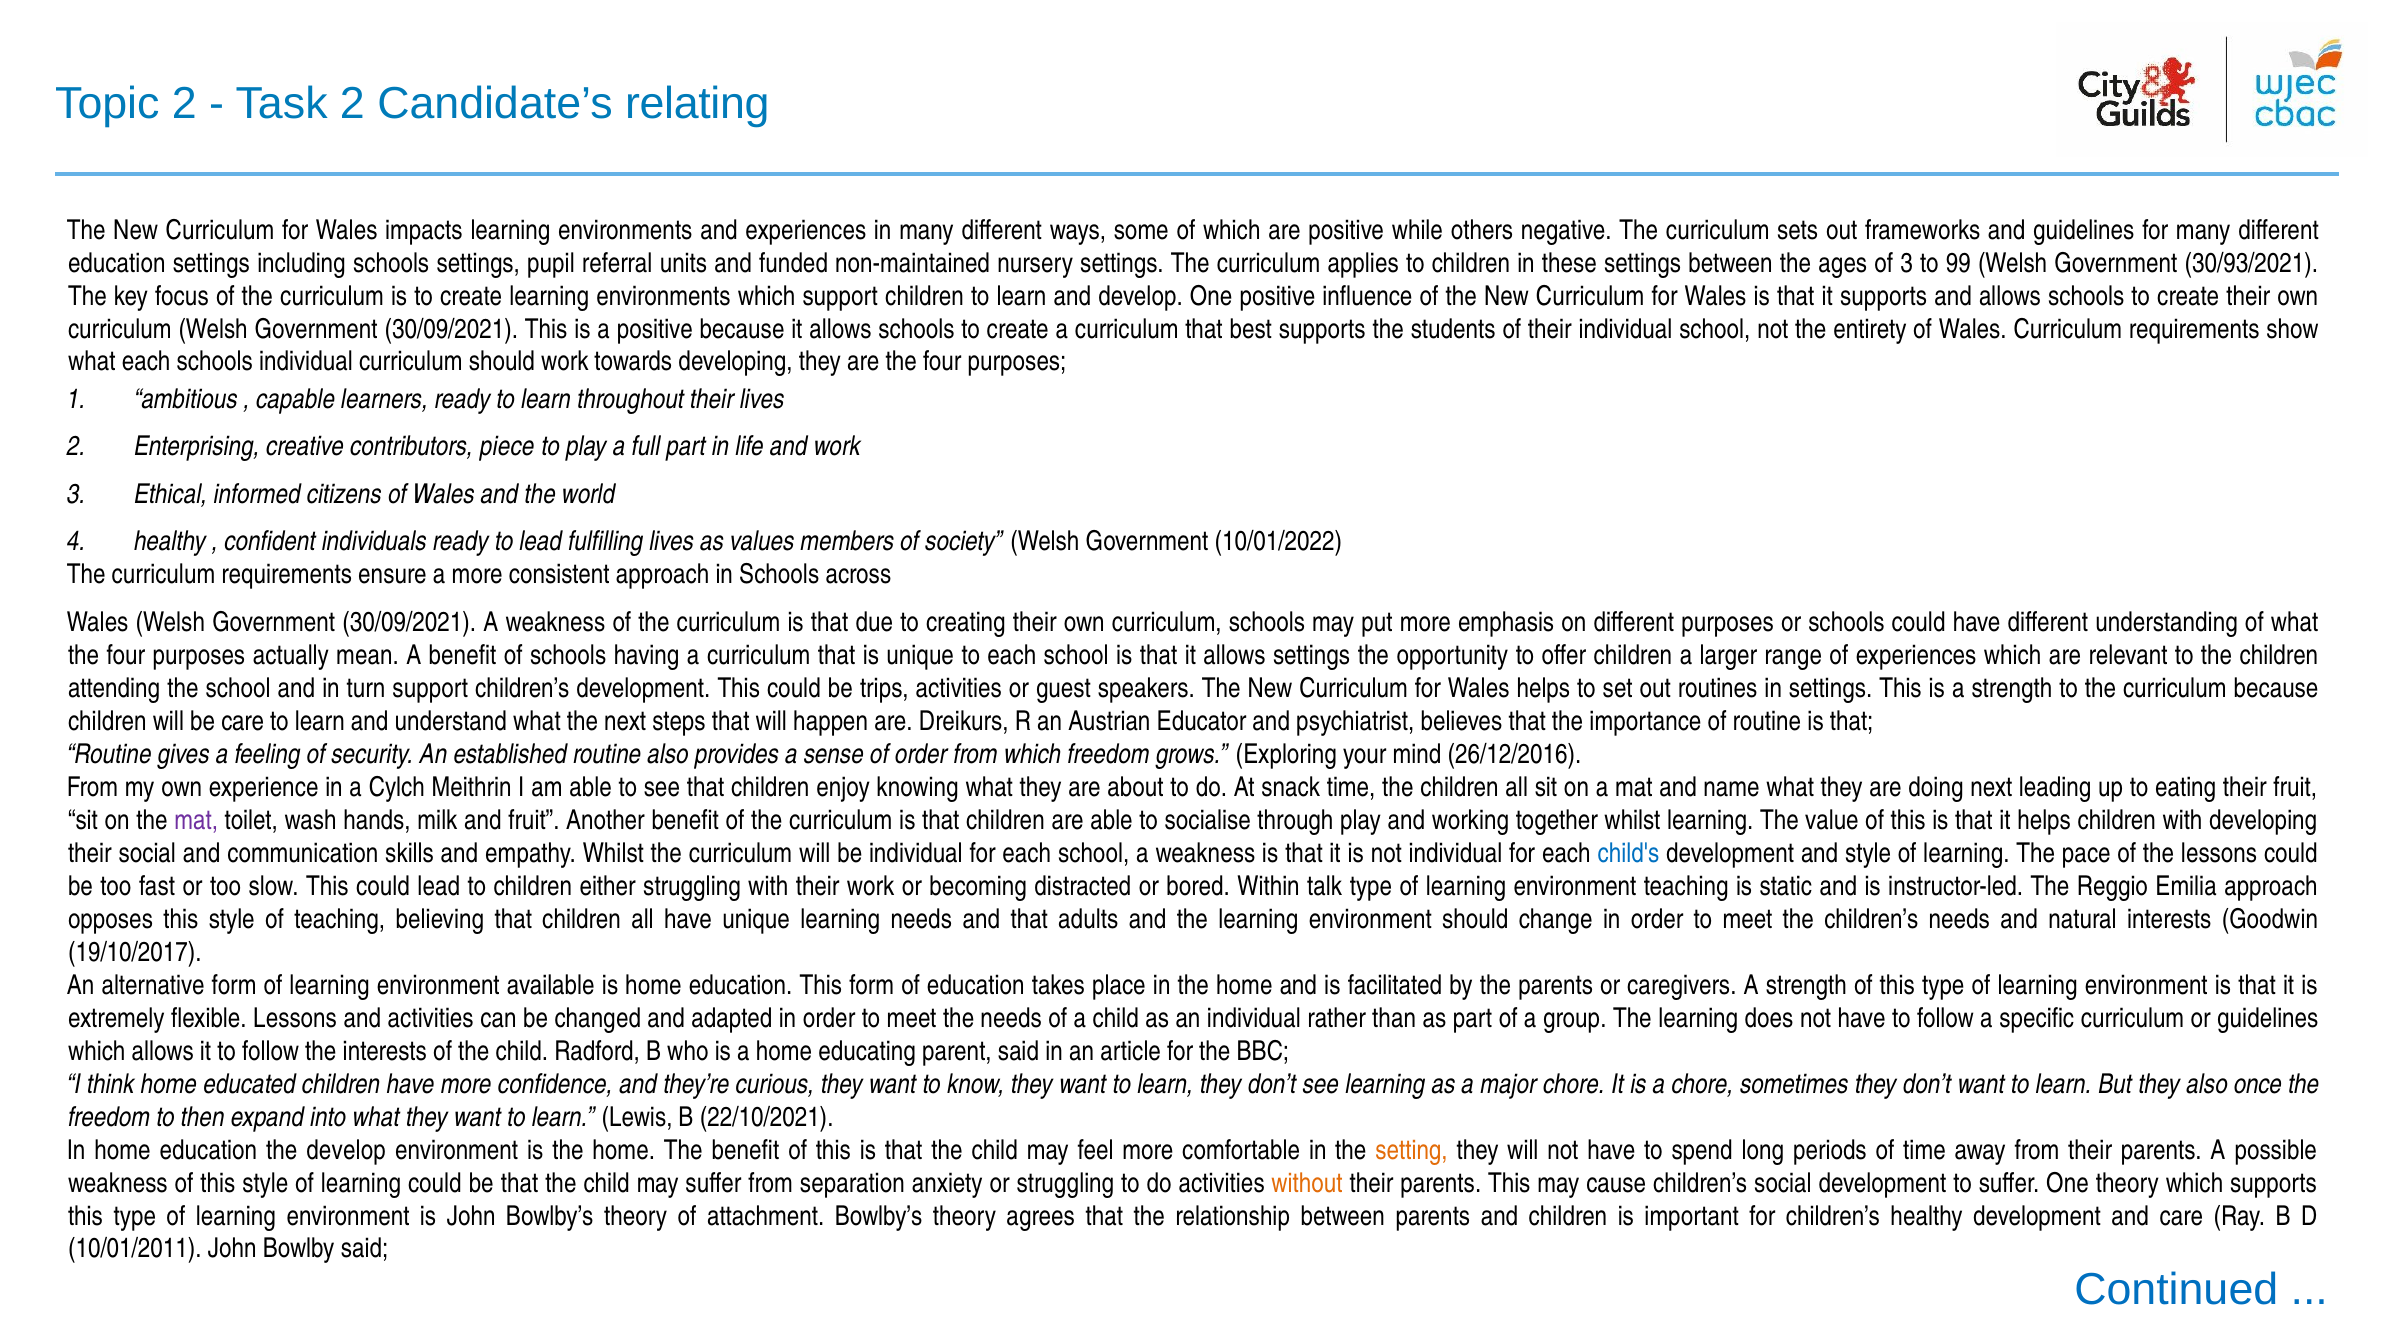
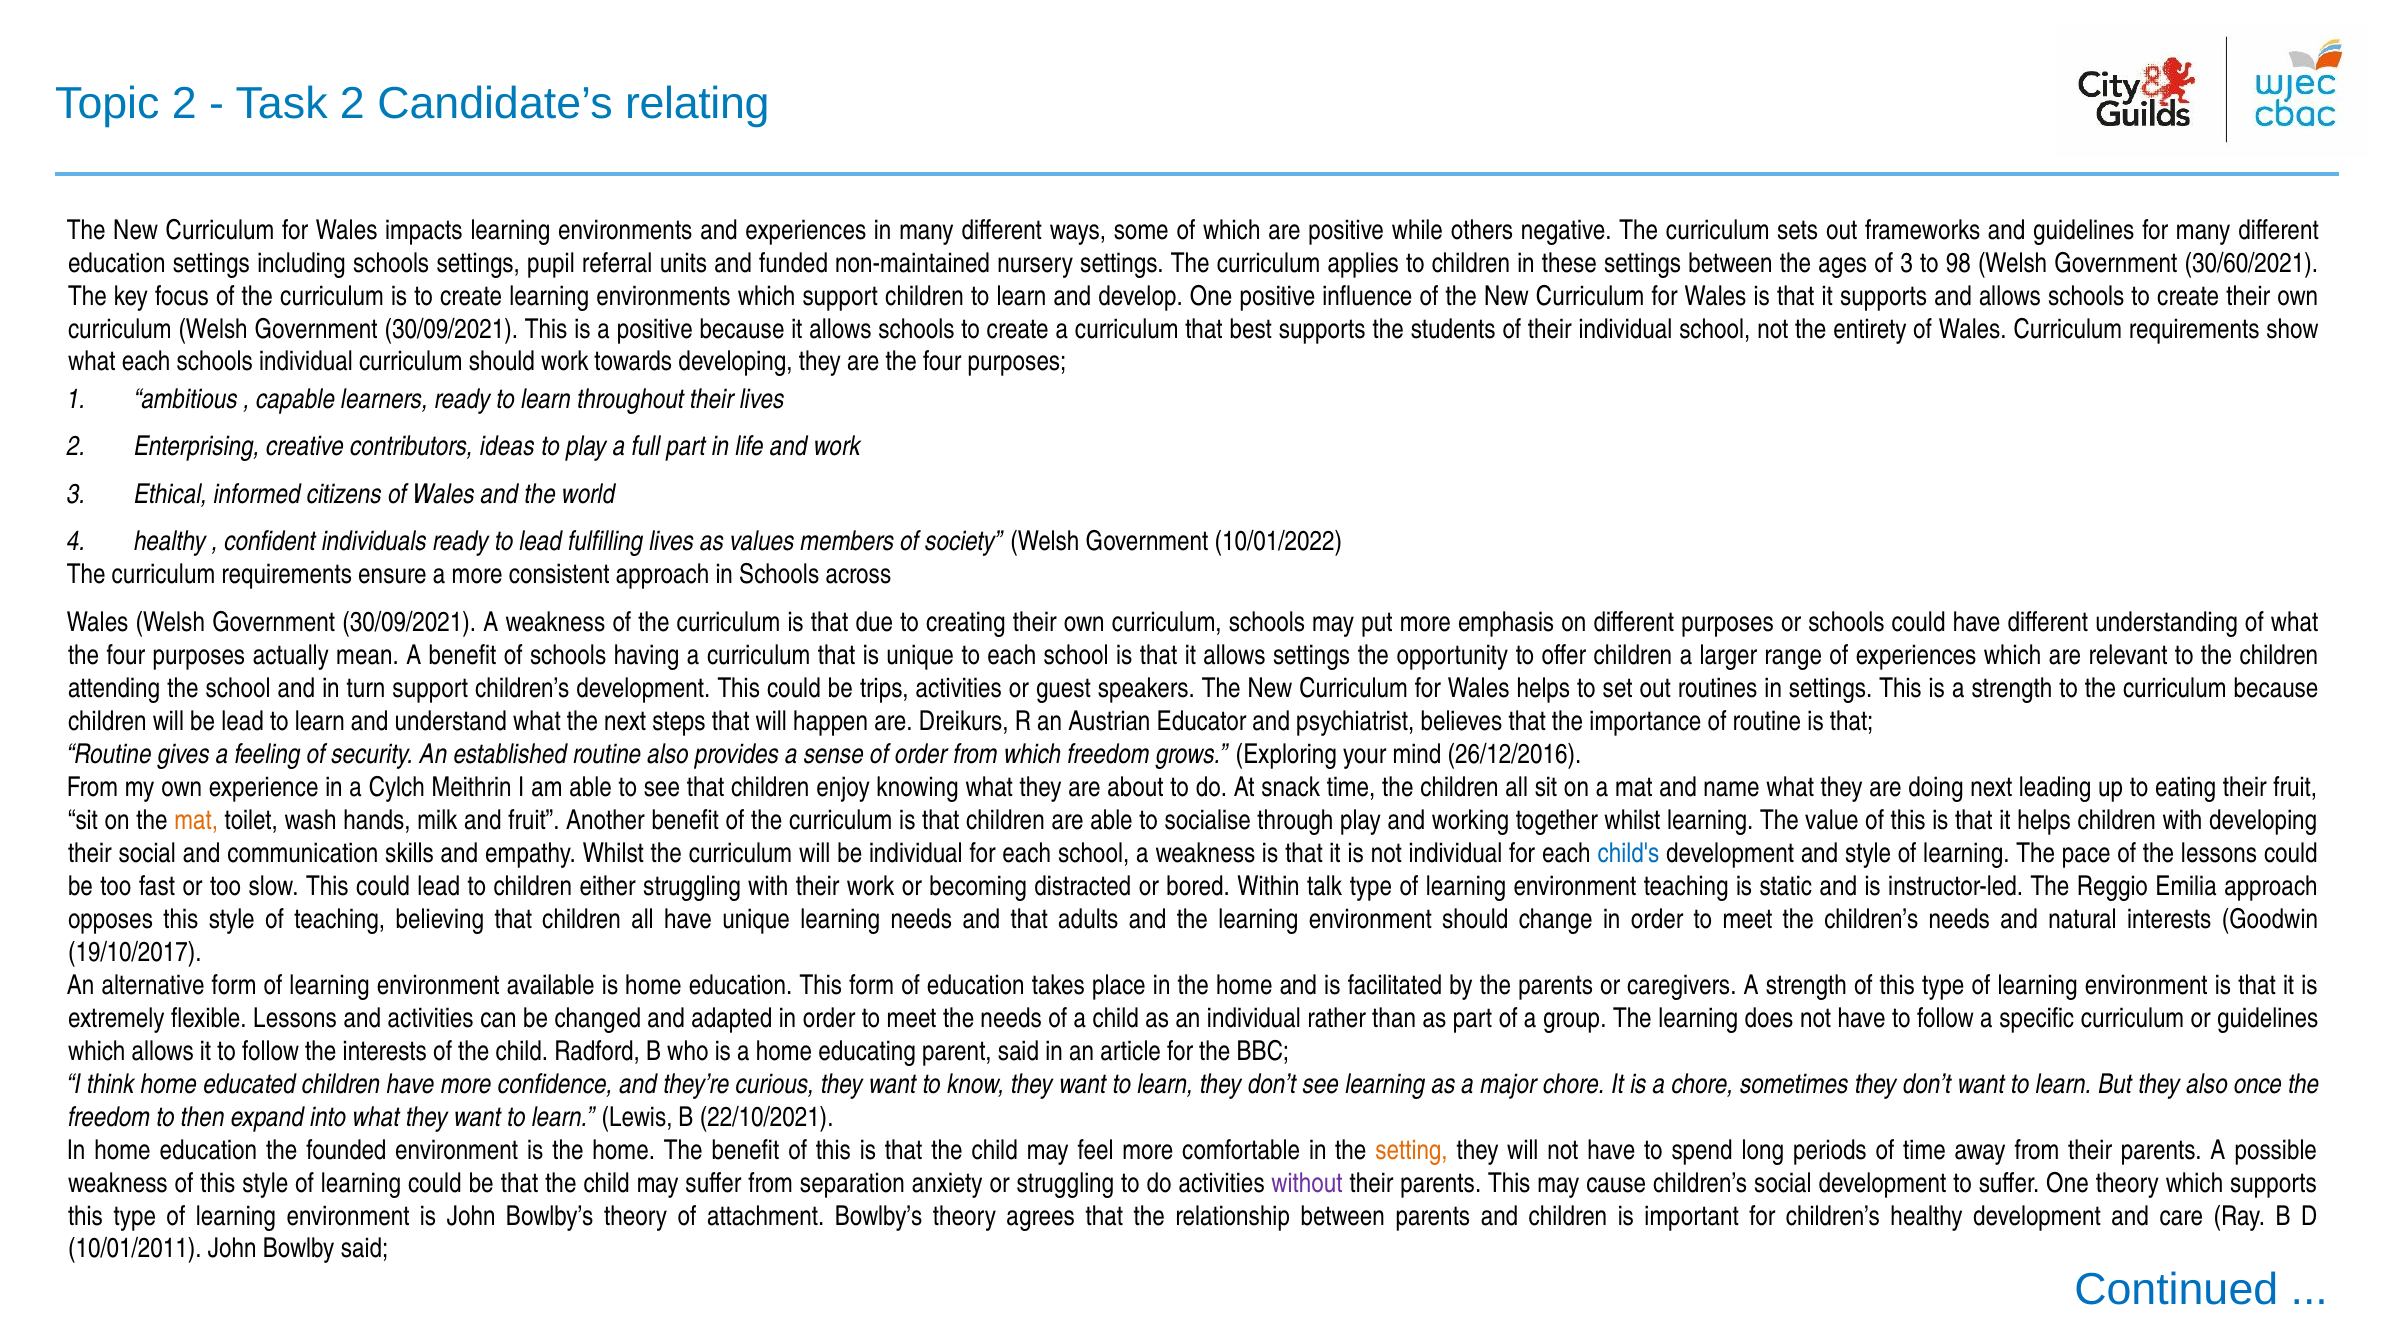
99: 99 -> 98 (1958, 263)
30/93/2021: 30/93/2021 -> 30/60/2021 (2251, 263)
piece: piece -> ideas (507, 446)
be care: care -> lead (243, 721)
mat colour: purple -> orange (196, 820)
the develop: develop -> founded (346, 1150)
without colour: orange -> purple (1307, 1183)
